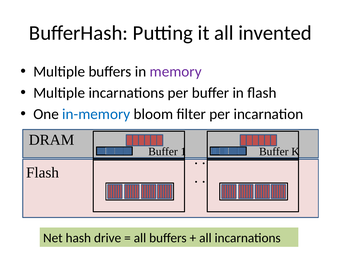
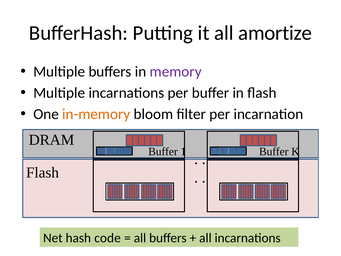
invented: invented -> amortize (275, 33)
in-memory colour: blue -> orange (96, 114)
drive: drive -> code (108, 238)
